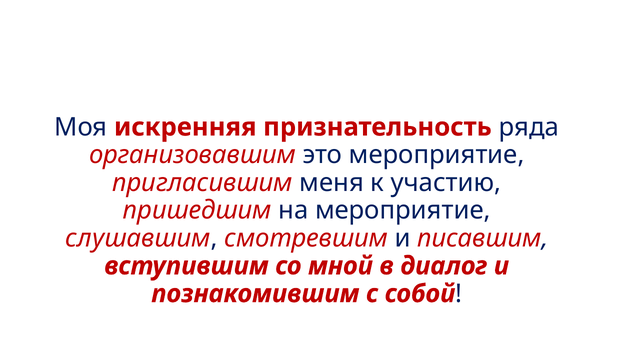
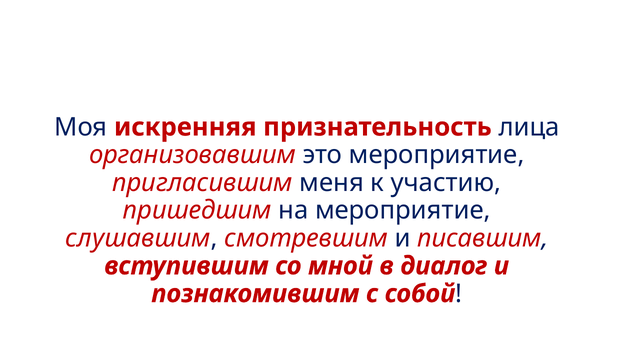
ряда: ряда -> лица (529, 127)
